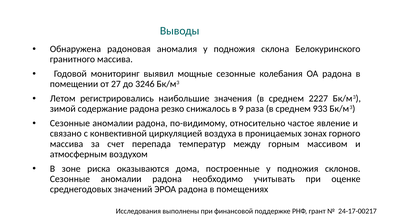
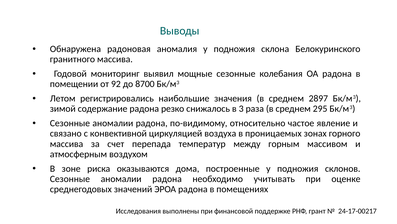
27: 27 -> 92 (116, 84)
3246: 3246 -> 8700 (145, 84)
2227: 2227 -> 2897 (318, 98)
9: 9 -> 3 (241, 109)
933: 933 -> 295 (320, 109)
